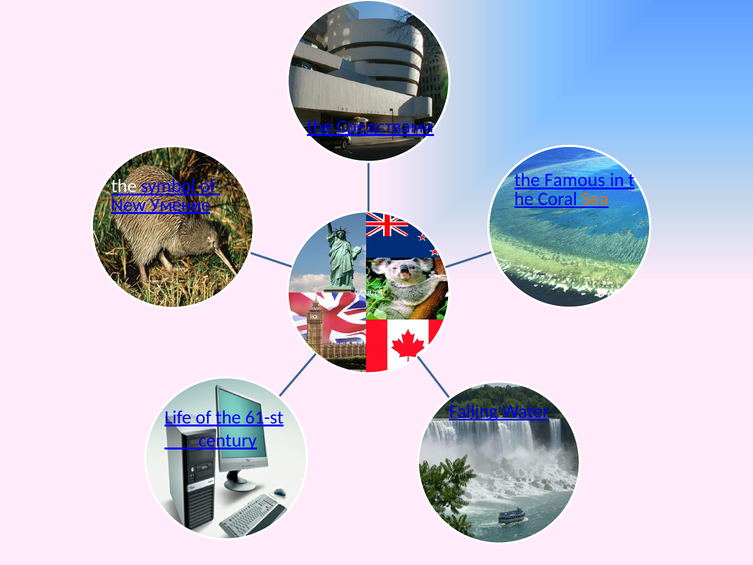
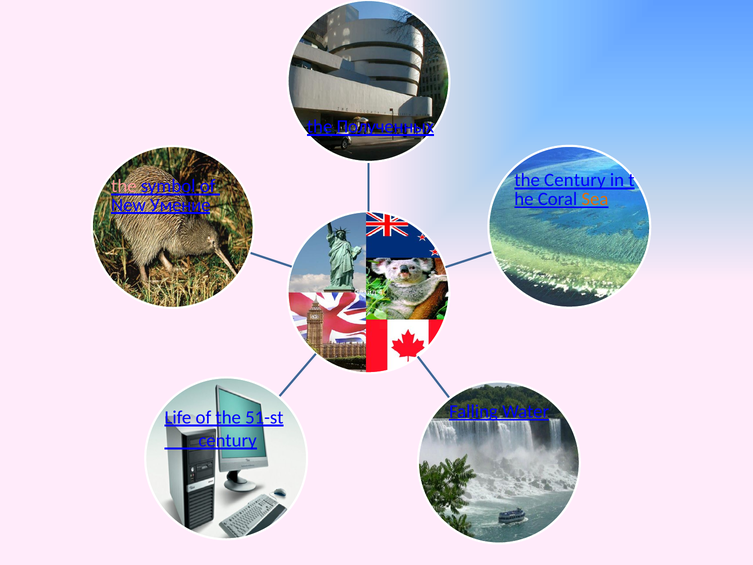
Средствами: Средствами -> Полученных (385, 127)
the Famous: Famous -> Century (575, 180)
the colour: white -> pink (124, 186)
61-st: 61-st -> 51-st (264, 417)
